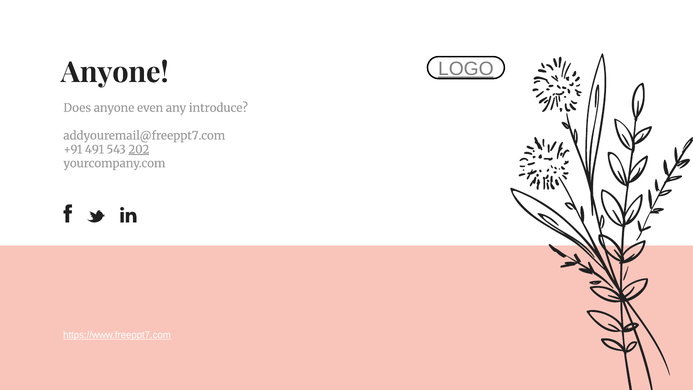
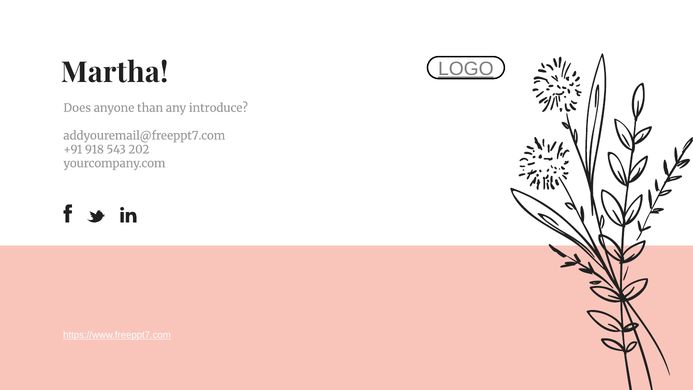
Anyone: Anyone -> Martha (115, 72)
even: even -> than (150, 108)
491: 491 -> 918 (94, 150)
202 underline: present -> none (139, 150)
